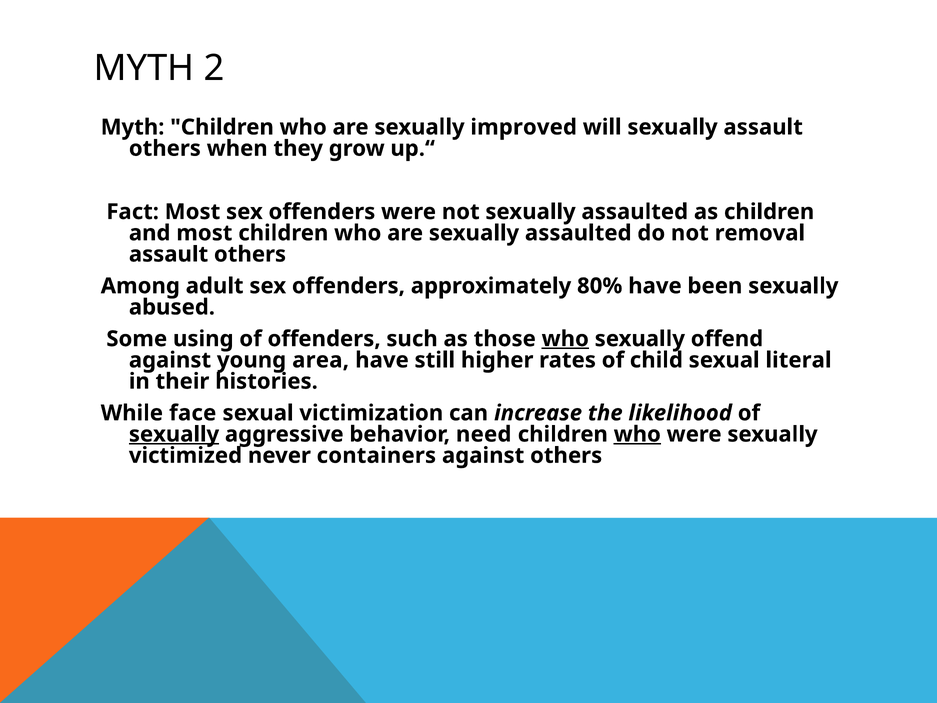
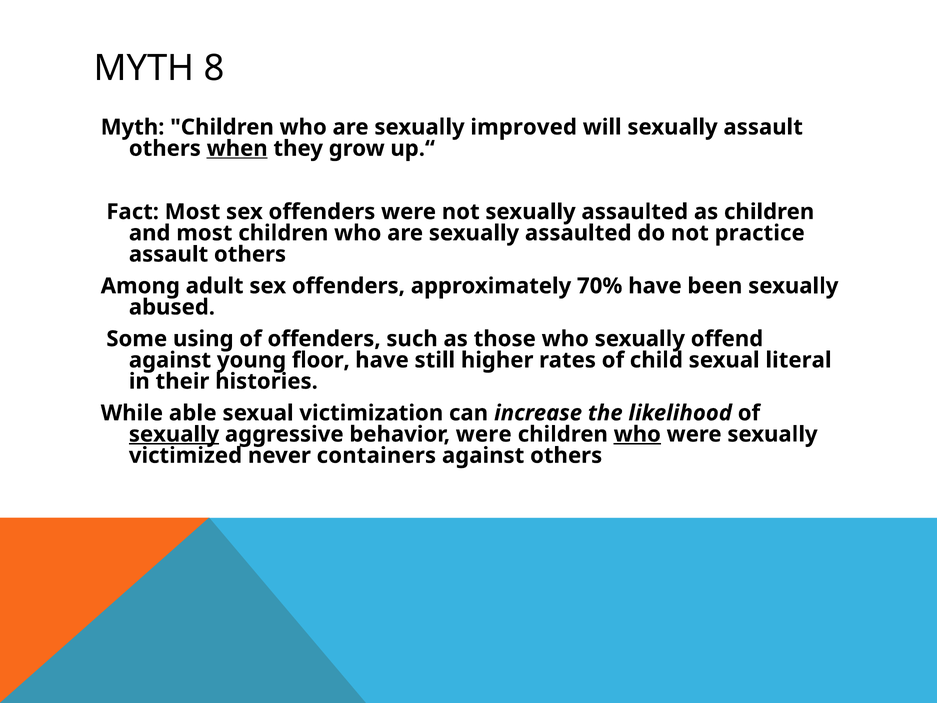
2: 2 -> 8 (214, 68)
when underline: none -> present (237, 148)
removal: removal -> practice (760, 233)
80%: 80% -> 70% (600, 286)
who underline: present -> none (565, 339)
area: area -> floor (321, 360)
face: face -> able (193, 413)
behavior need: need -> were (484, 434)
